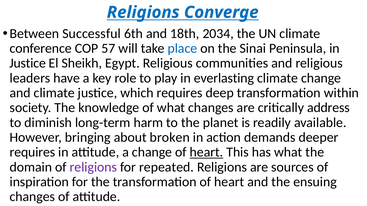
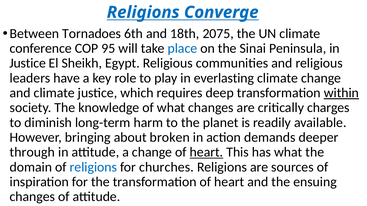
Successful: Successful -> Tornadoes (92, 34)
2034: 2034 -> 2075 (218, 34)
57: 57 -> 95 (108, 48)
within underline: none -> present (341, 93)
address: address -> charges (328, 108)
requires: requires -> through (32, 153)
religions colour: purple -> blue (93, 167)
repeated: repeated -> churches (166, 167)
